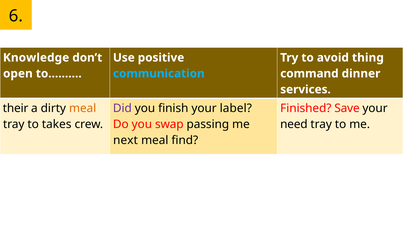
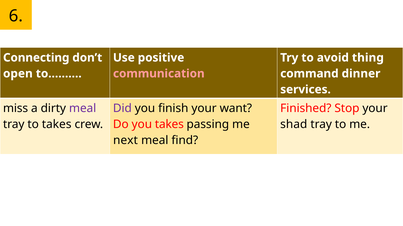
Knowledge: Knowledge -> Connecting (36, 58)
communication colour: light blue -> pink (159, 74)
their: their -> miss (16, 109)
meal colour: orange -> purple (83, 109)
label: label -> want (236, 109)
Save: Save -> Stop (347, 109)
you swap: swap -> takes (169, 125)
need: need -> shad (294, 125)
